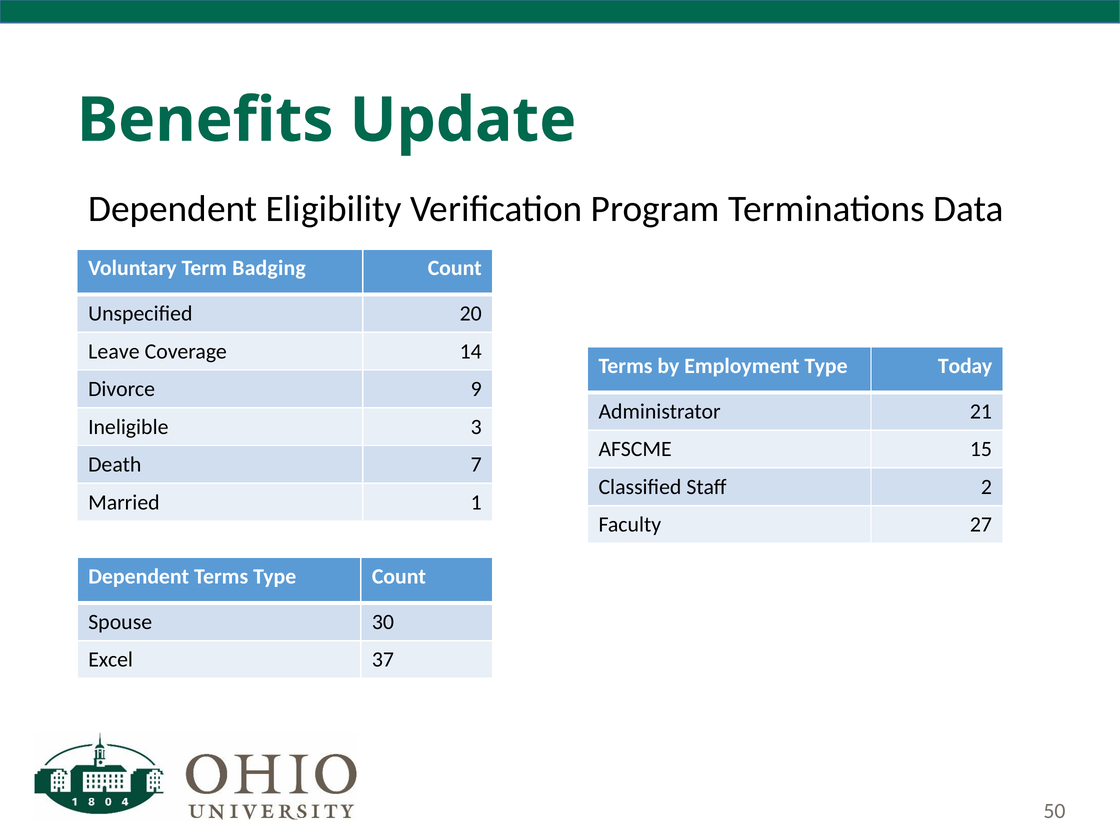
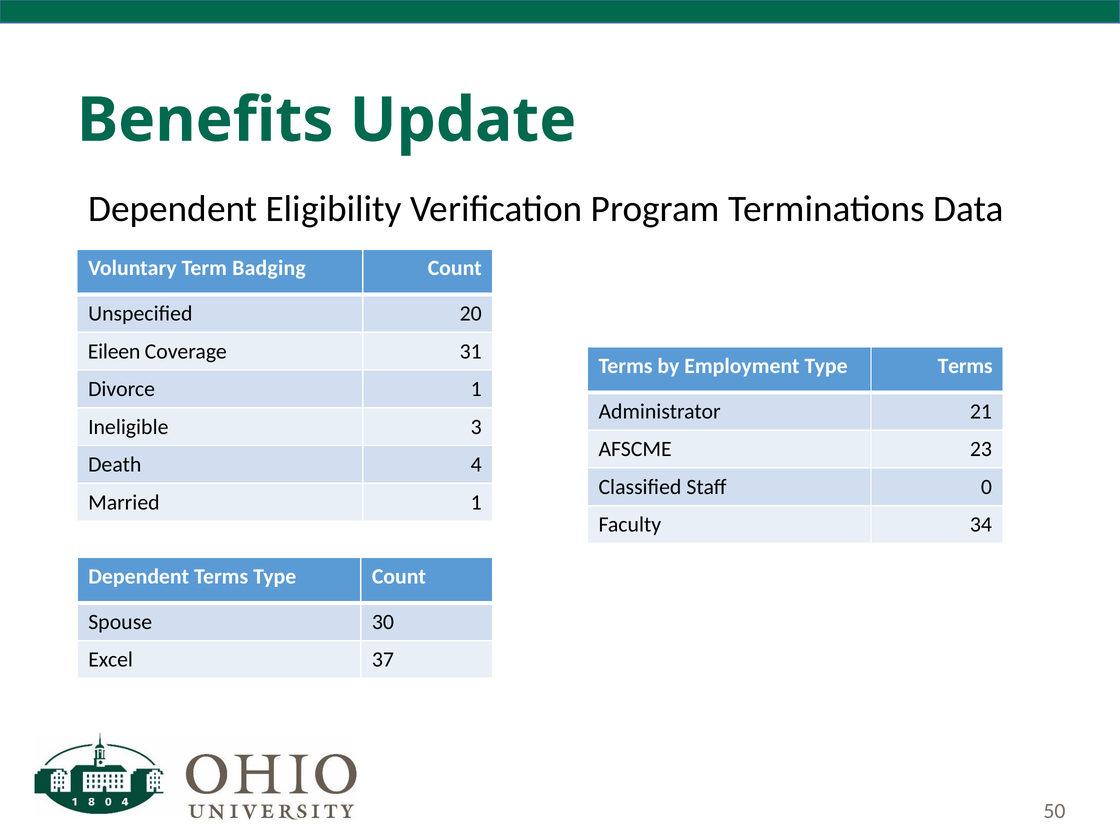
Leave: Leave -> Eileen (114, 351)
14: 14 -> 31 (471, 351)
Type Today: Today -> Terms (965, 366)
Divorce 9: 9 -> 1 (476, 389)
15: 15 -> 23 (981, 449)
7: 7 -> 4 (476, 465)
2: 2 -> 0 (986, 487)
27: 27 -> 34 (981, 525)
